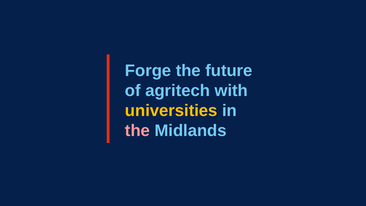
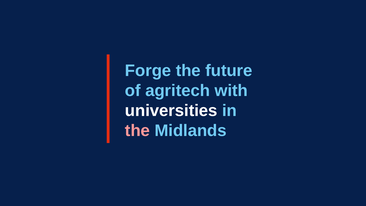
universities colour: yellow -> white (171, 110)
